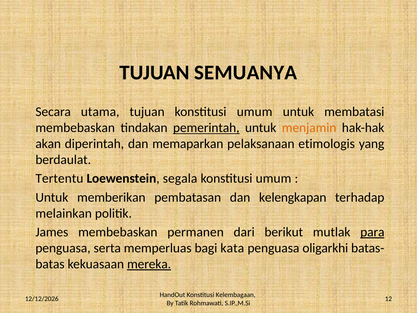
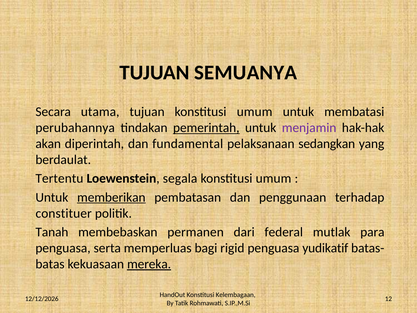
membebaskan: membebaskan -> perubahannya (75, 128)
menjamin colour: orange -> purple (309, 128)
memaparkan: memaparkan -> fundamental (188, 144)
etimologis: etimologis -> sedangkan (327, 144)
memberikan underline: none -> present (111, 197)
kelengkapan: kelengkapan -> penggunaan (293, 197)
melainkan: melainkan -> constituer (64, 213)
James: James -> Tanah (52, 232)
berikut: berikut -> federal (284, 232)
para underline: present -> none (372, 232)
kata: kata -> rigid (232, 248)
oligarkhi: oligarkhi -> yudikatif (325, 248)
